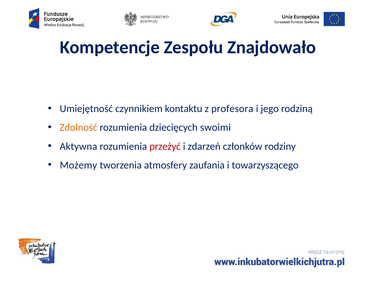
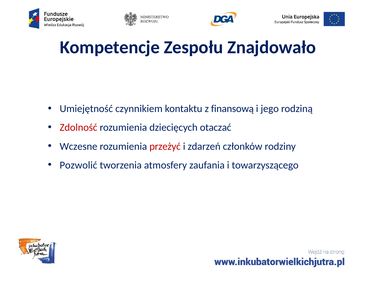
profesora: profesora -> finansową (232, 109)
Zdolność colour: orange -> red (78, 128)
swoimi: swoimi -> otaczać (216, 128)
Aktywna: Aktywna -> Wczesne (78, 146)
Możemy: Możemy -> Pozwolić (78, 165)
